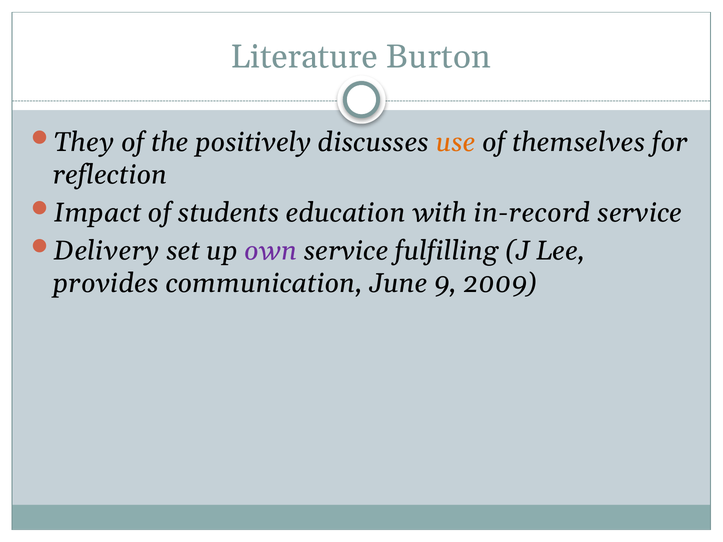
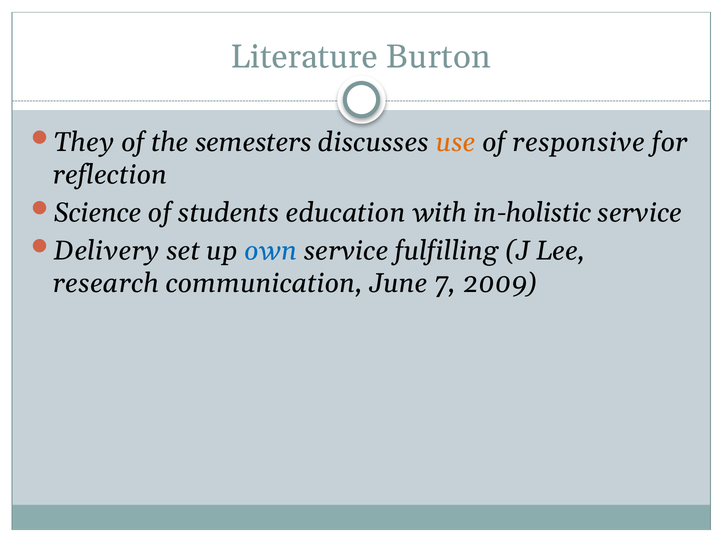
positively: positively -> semesters (254, 142)
themselves: themselves -> responsive (579, 142)
Impact: Impact -> Science (98, 213)
in-record: in-record -> in-holistic (532, 213)
own colour: purple -> blue (271, 251)
provides: provides -> research (106, 284)
9: 9 -> 7 (445, 284)
